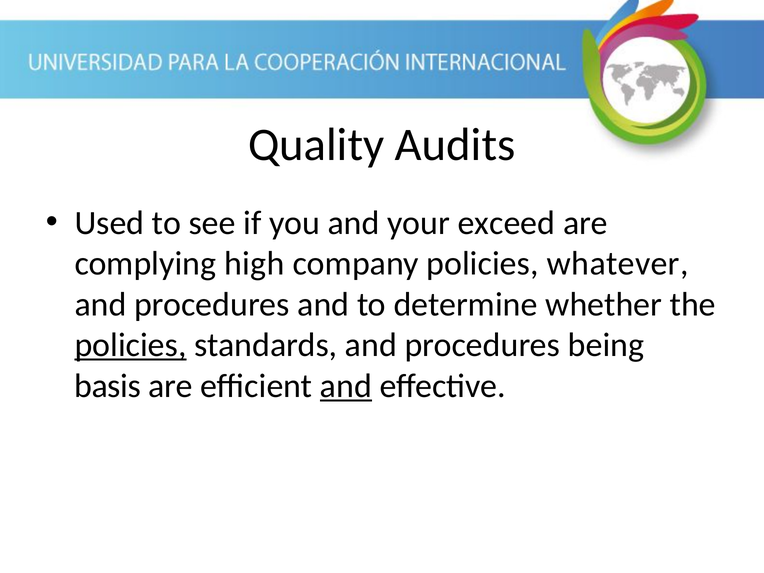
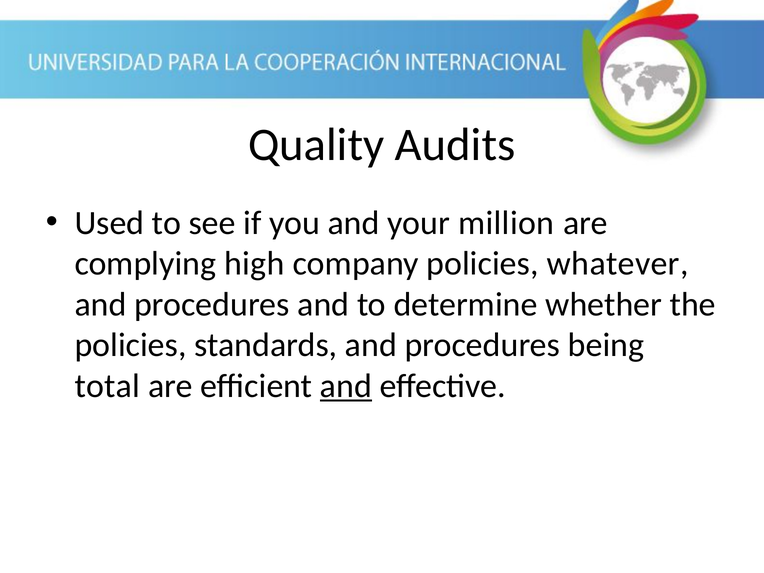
exceed: exceed -> million (506, 223)
policies underline: present -> none (131, 345)
basis: basis -> total (107, 386)
